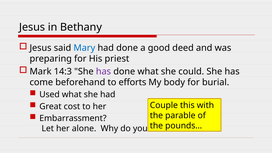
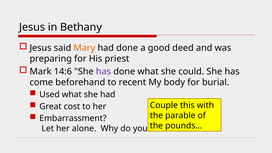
Mary colour: blue -> orange (84, 48)
14:3: 14:3 -> 14:6 (63, 71)
efforts: efforts -> recent (132, 82)
